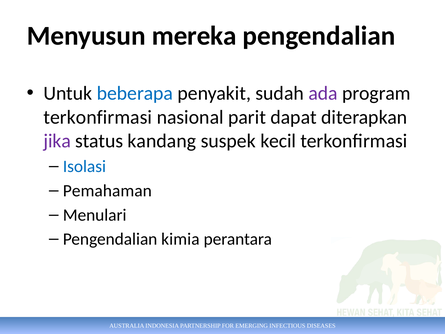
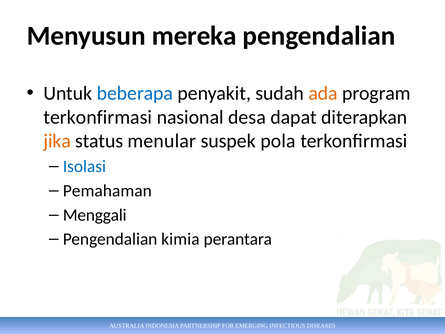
ada colour: purple -> orange (323, 93)
parit: parit -> desa (247, 117)
jika colour: purple -> orange (57, 141)
kandang: kandang -> menular (162, 141)
kecil: kecil -> pola (278, 141)
Menulari: Menulari -> Menggali (95, 215)
